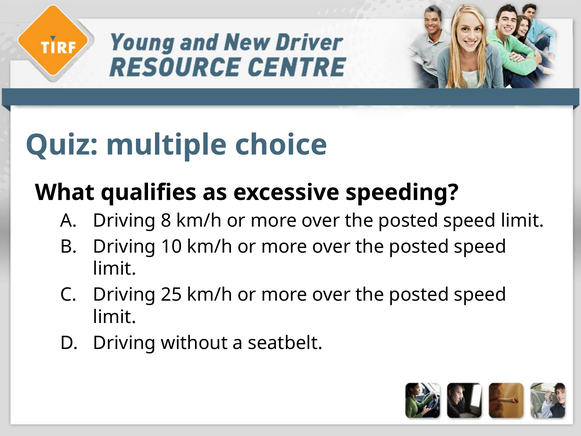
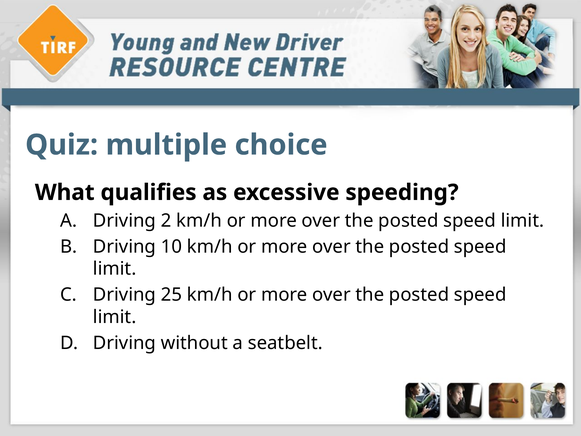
8: 8 -> 2 (166, 220)
